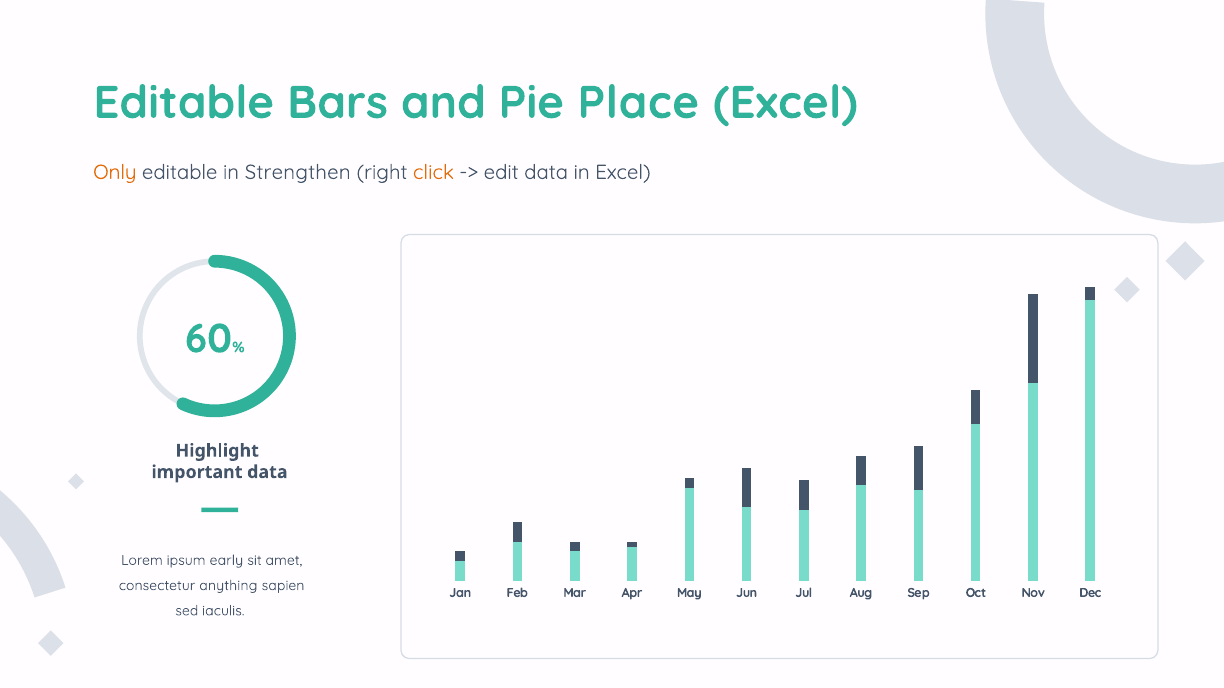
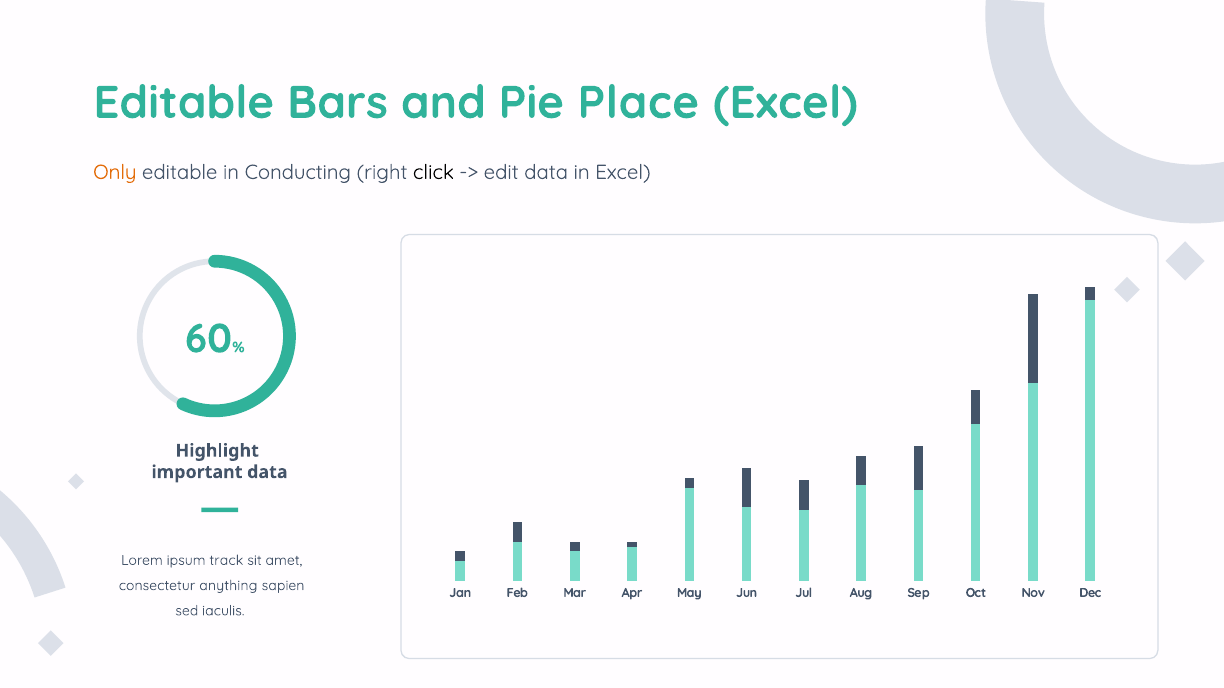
Strengthen: Strengthen -> Conducting (298, 172)
click colour: orange -> black (433, 172)
early: early -> track (226, 561)
